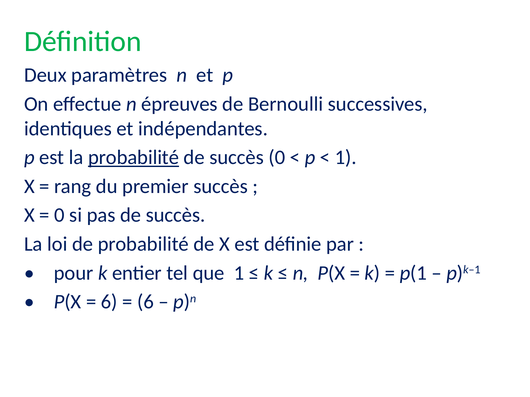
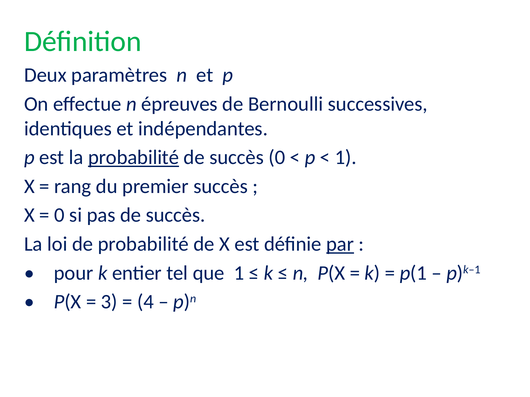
par underline: none -> present (340, 244)
6: 6 -> 3 (109, 302)
6: 6 -> 4 (145, 302)
